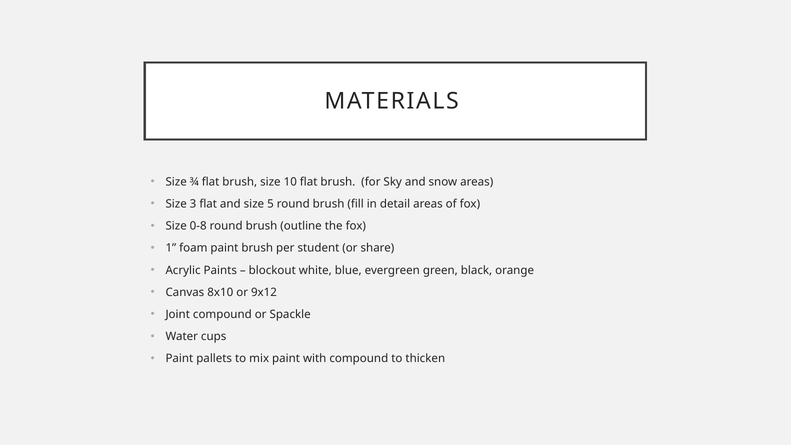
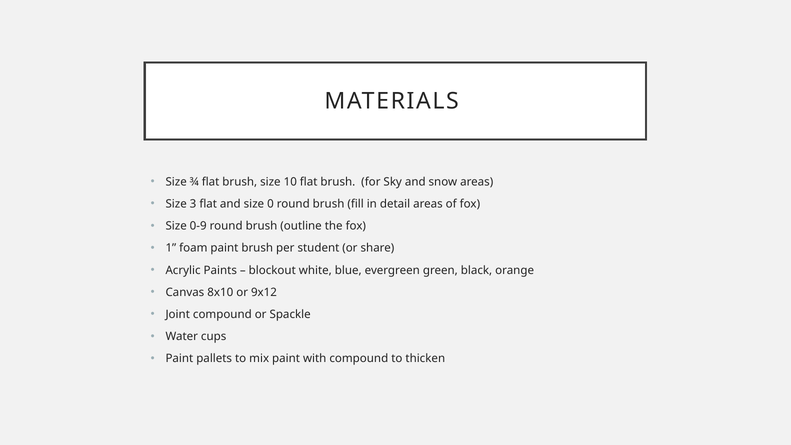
5: 5 -> 0 (270, 204)
0-8: 0-8 -> 0-9 (198, 226)
